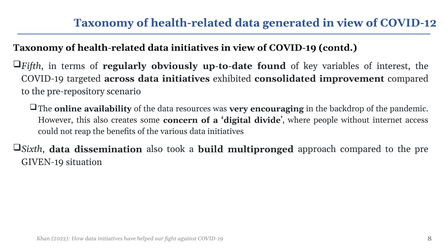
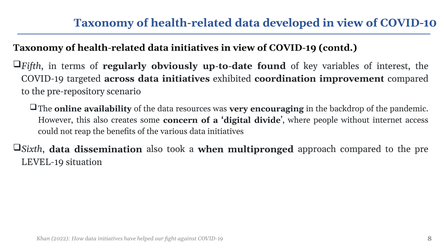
generated: generated -> developed (291, 23)
COVID-12: COVID-12 -> COVID-10 (408, 23)
consolidated: consolidated -> coordination (285, 79)
build: build -> when (211, 149)
GIVEN-19: GIVEN-19 -> LEVEL-19 (43, 162)
